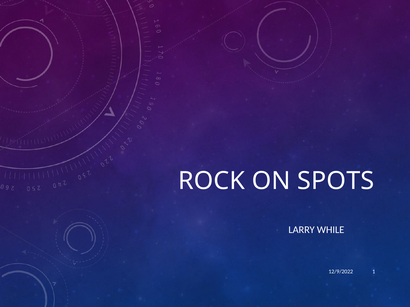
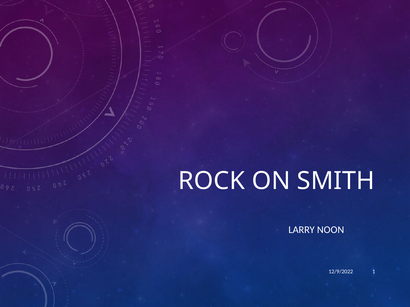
SPOTS: SPOTS -> SMITH (336, 181)
WHILE: WHILE -> NOON (331, 230)
